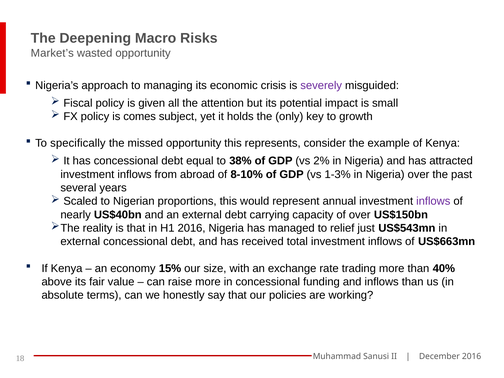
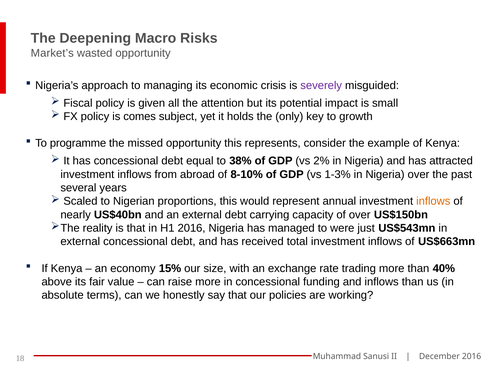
specifically: specifically -> programme (78, 143)
inflows colour: purple -> orange (433, 201)
relief: relief -> were (342, 228)
